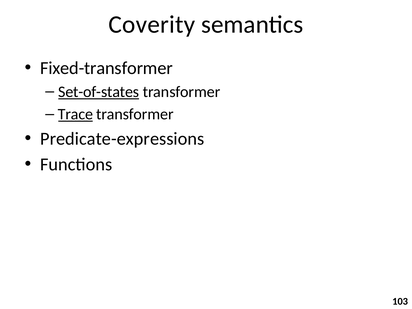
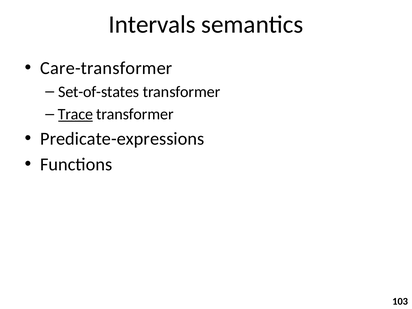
Coverity: Coverity -> Intervals (152, 25)
Fixed-transformer: Fixed-transformer -> Care-transformer (106, 68)
Set-of-states underline: present -> none (99, 92)
